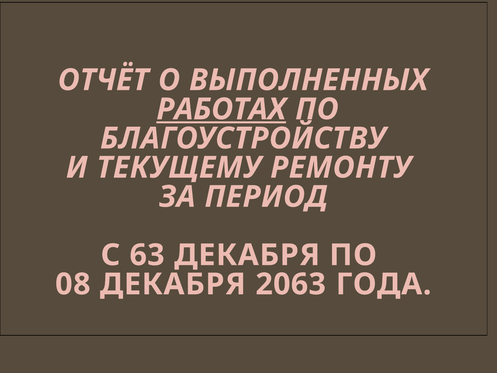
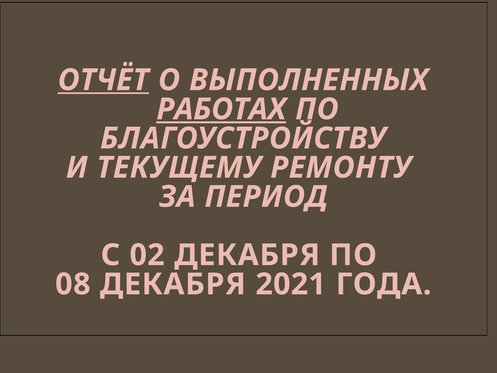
ОТЧЁТ underline: none -> present (103, 80)
63: 63 -> 02 (147, 255)
2063: 2063 -> 2021 (291, 284)
